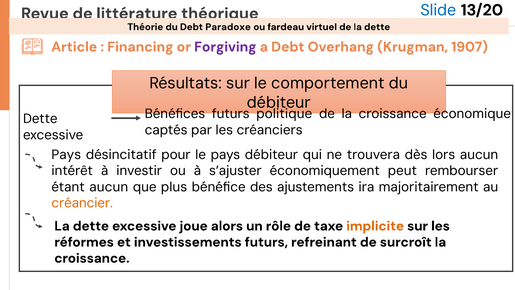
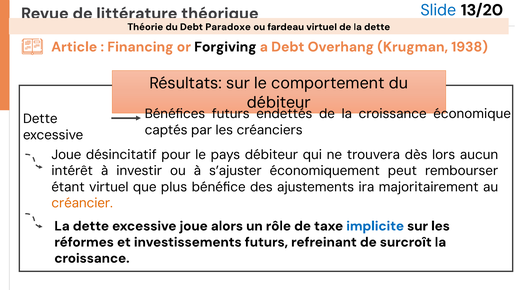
Forgiving colour: purple -> black (225, 47)
1907: 1907 -> 1938 (470, 47)
politique: politique -> endettés (284, 114)
Pays: Pays -> Joue (66, 155)
étant aucun: aucun -> virtuel (109, 187)
implicite colour: orange -> blue (375, 226)
